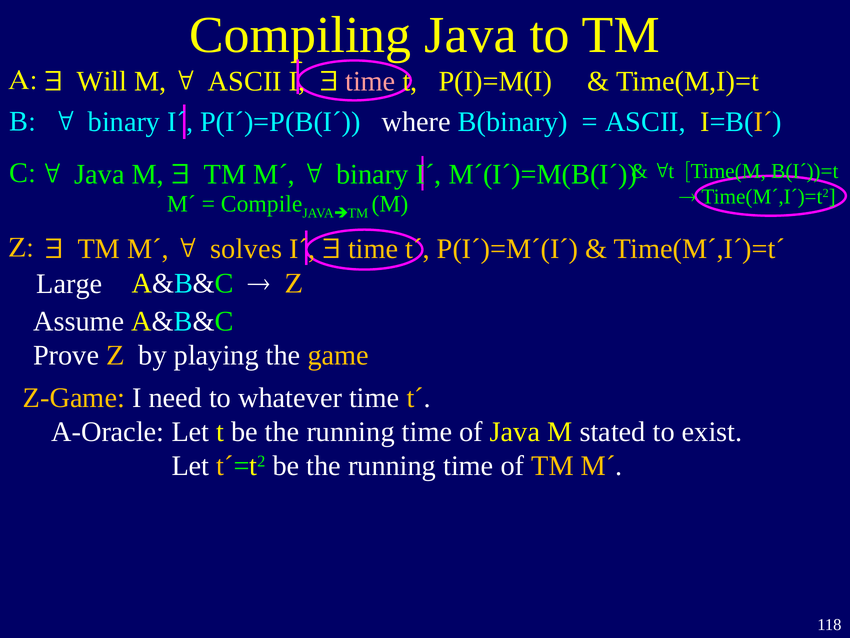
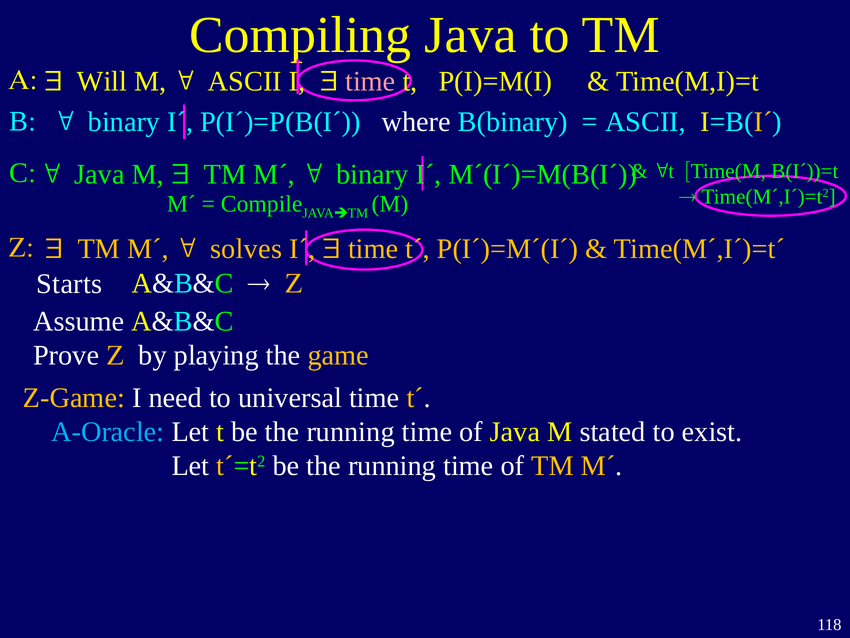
Large: Large -> Starts (69, 283)
whatever: whatever -> universal (290, 398)
A-Oracle colour: white -> light blue (108, 432)
